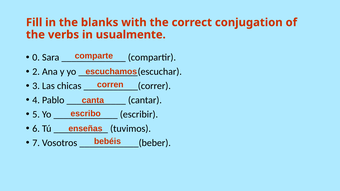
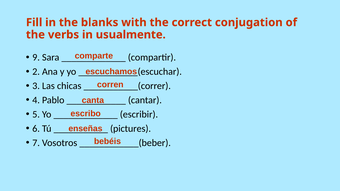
0: 0 -> 9 (36, 57)
tuvimos: tuvimos -> pictures (131, 129)
